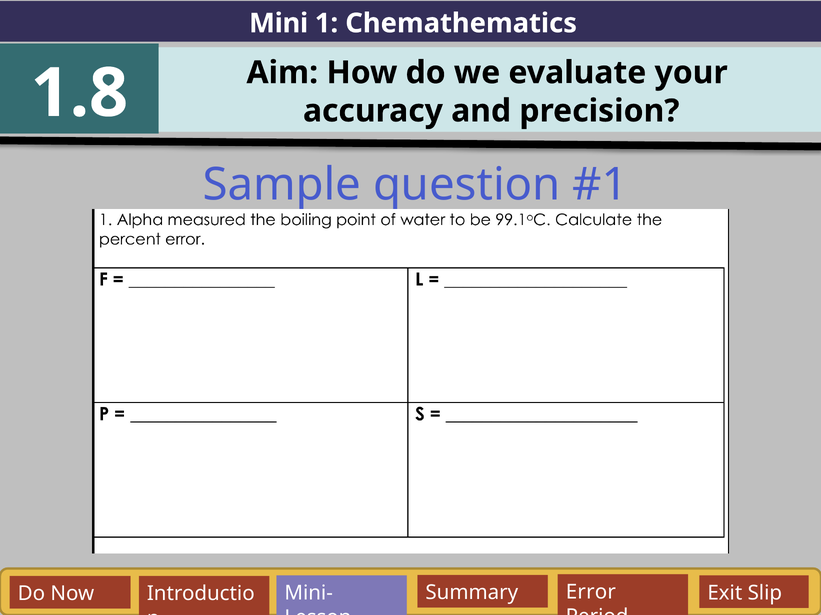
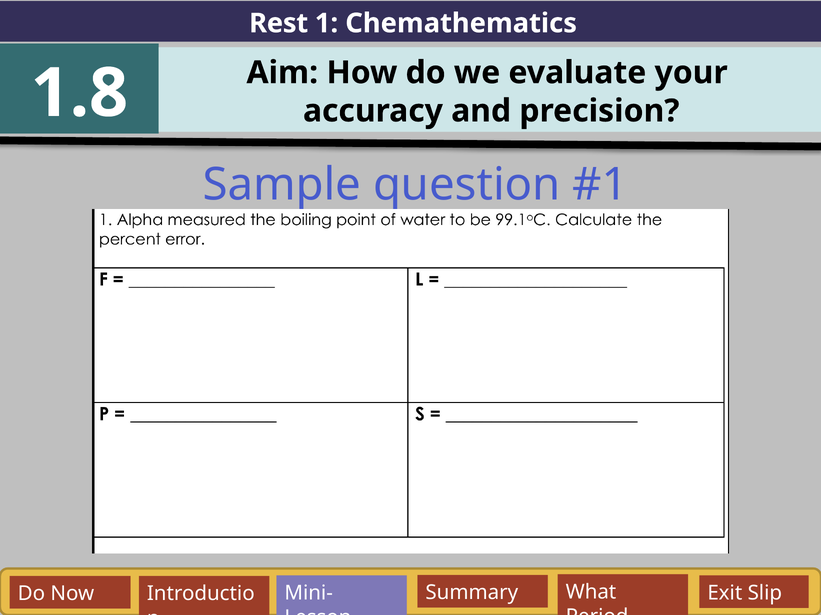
Mini: Mini -> Rest (279, 23)
Error: Error -> What (591, 593)
